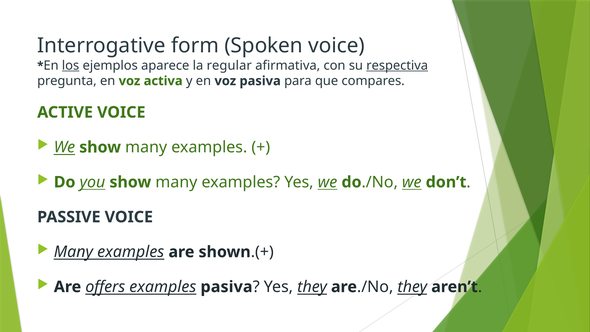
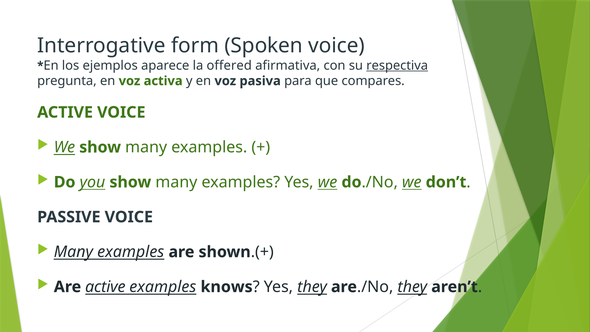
los underline: present -> none (71, 65)
regular: regular -> offered (229, 65)
Are offers: offers -> active (105, 287)
examples pasiva: pasiva -> knows (227, 287)
